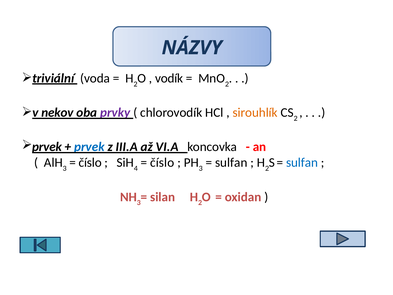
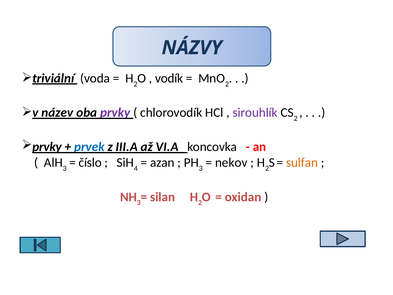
nekov: nekov -> název (57, 113)
sirouhlík colour: orange -> purple (255, 113)
prvek: prvek -> prvky (47, 147)
číslo: číslo -> azan (162, 163)
sulfan: sulfan -> nekov (231, 163)
sulfan colour: blue -> orange (302, 163)
